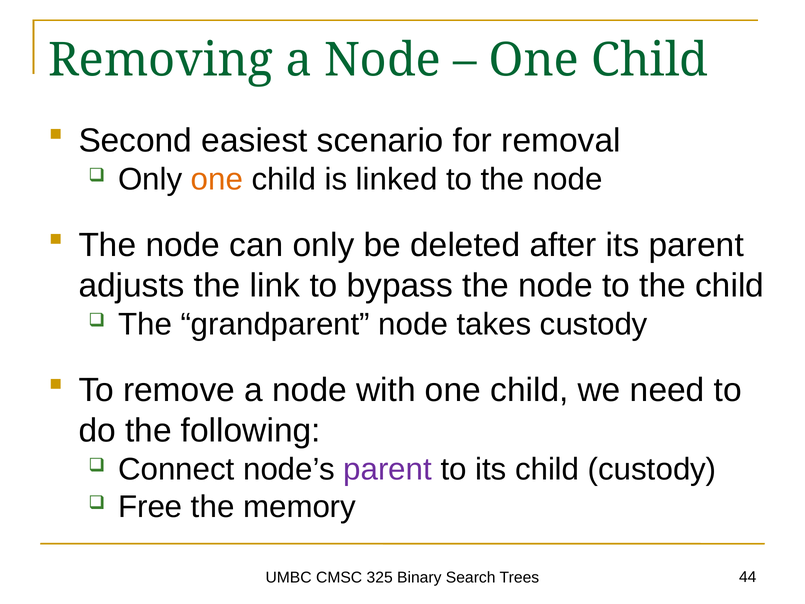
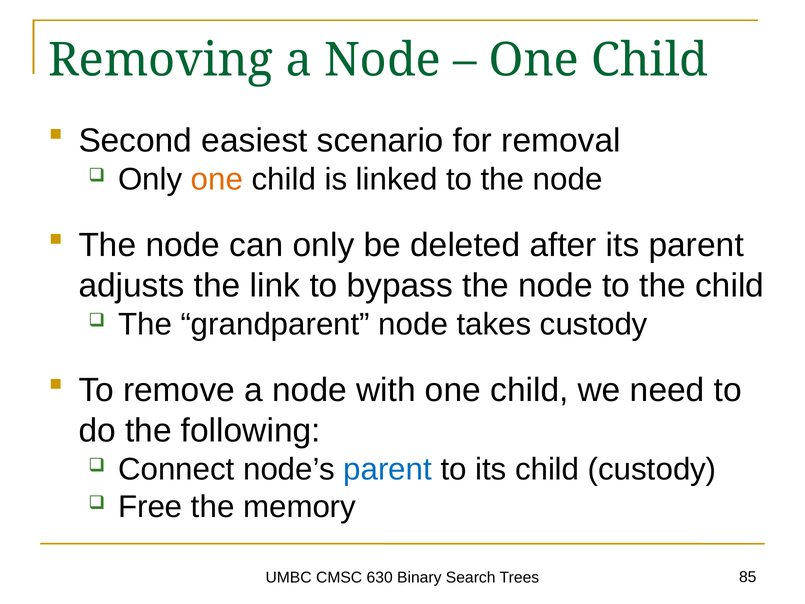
parent colour: purple -> blue (388, 469)
325: 325 -> 630 (380, 577)
44: 44 -> 85 (748, 577)
